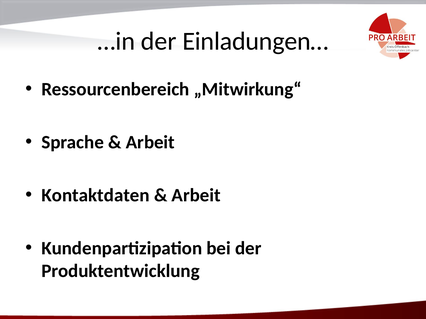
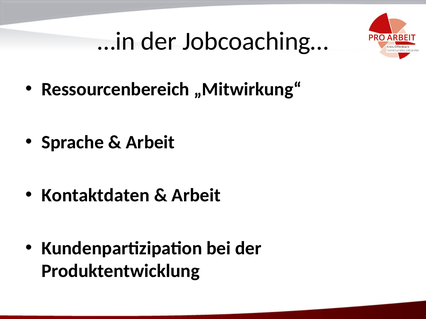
Einladungen…: Einladungen… -> Jobcoaching… (255, 41)
